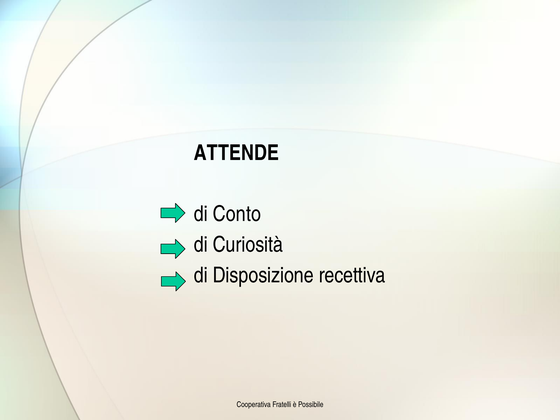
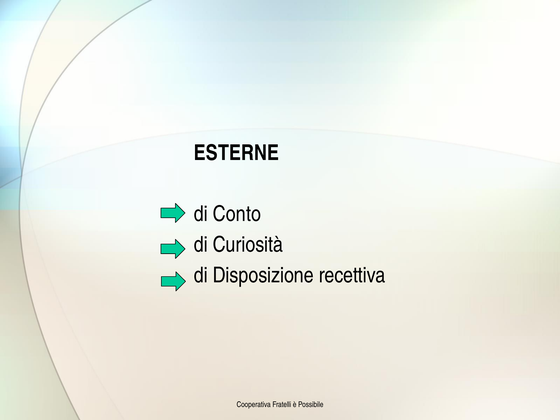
ATTENDE: ATTENDE -> ESTERNE (236, 153)
